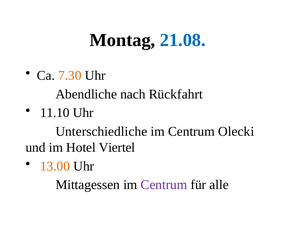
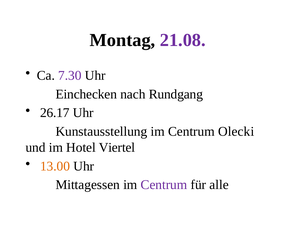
21.08 colour: blue -> purple (183, 40)
7.30 colour: orange -> purple (70, 75)
Abendliche: Abendliche -> Einchecken (86, 94)
Rückfahrt: Rückfahrt -> Rundgang (176, 94)
11.10: 11.10 -> 26.17 (55, 113)
Unterschiedliche: Unterschiedliche -> Kunstausstellung (101, 131)
